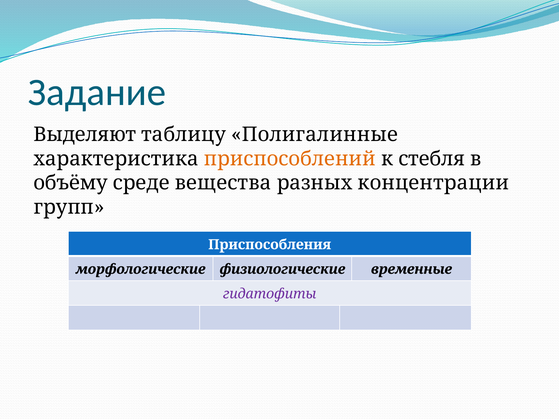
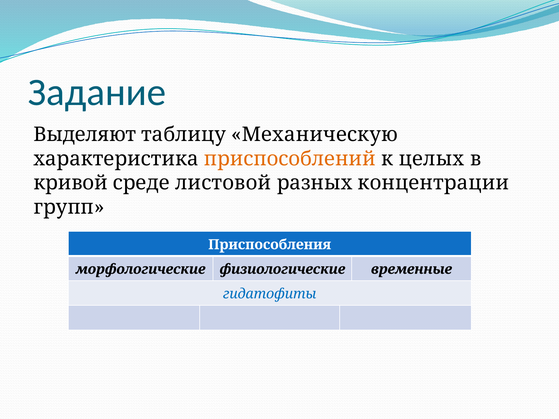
Полигалинные: Полигалинные -> Механическую (315, 135)
стебля: стебля -> целых (432, 159)
объёму: объёму -> кривой (71, 183)
вещества: вещества -> листовой (223, 183)
гидатофиты colour: purple -> blue (270, 294)
